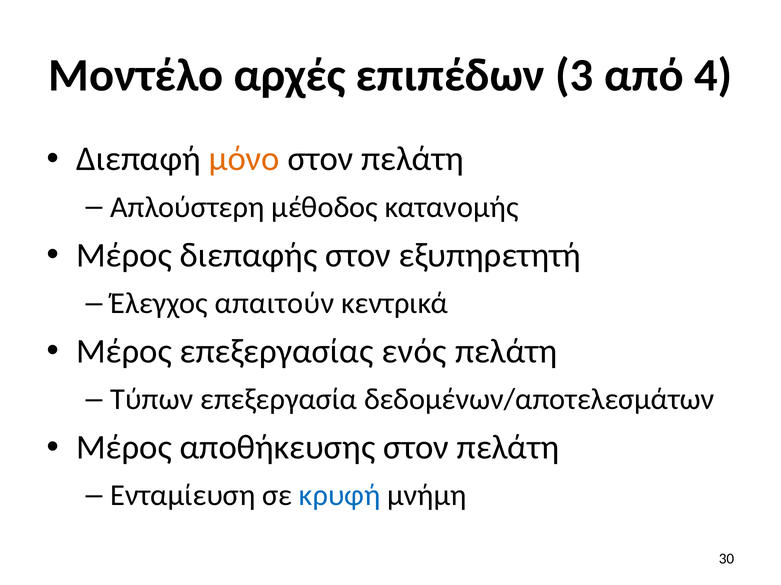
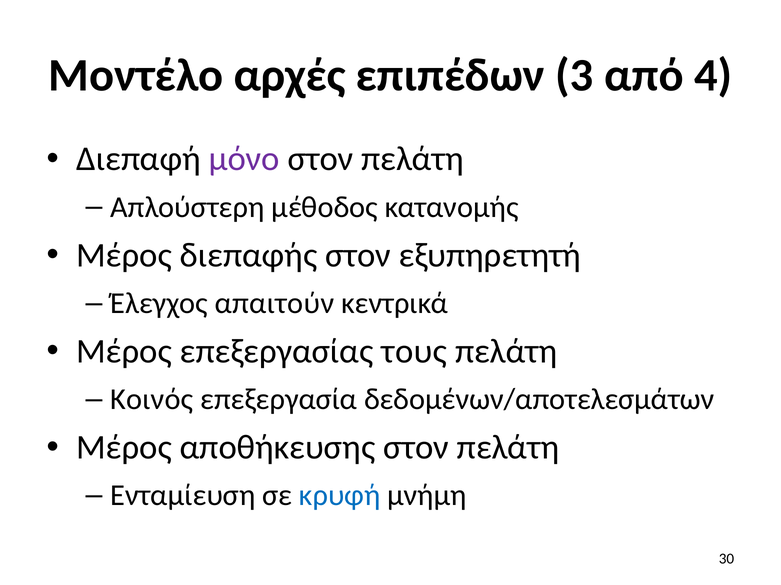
μόνο colour: orange -> purple (244, 159)
ενός: ενός -> τους (414, 352)
Τύπων: Τύπων -> Κοινός (152, 400)
